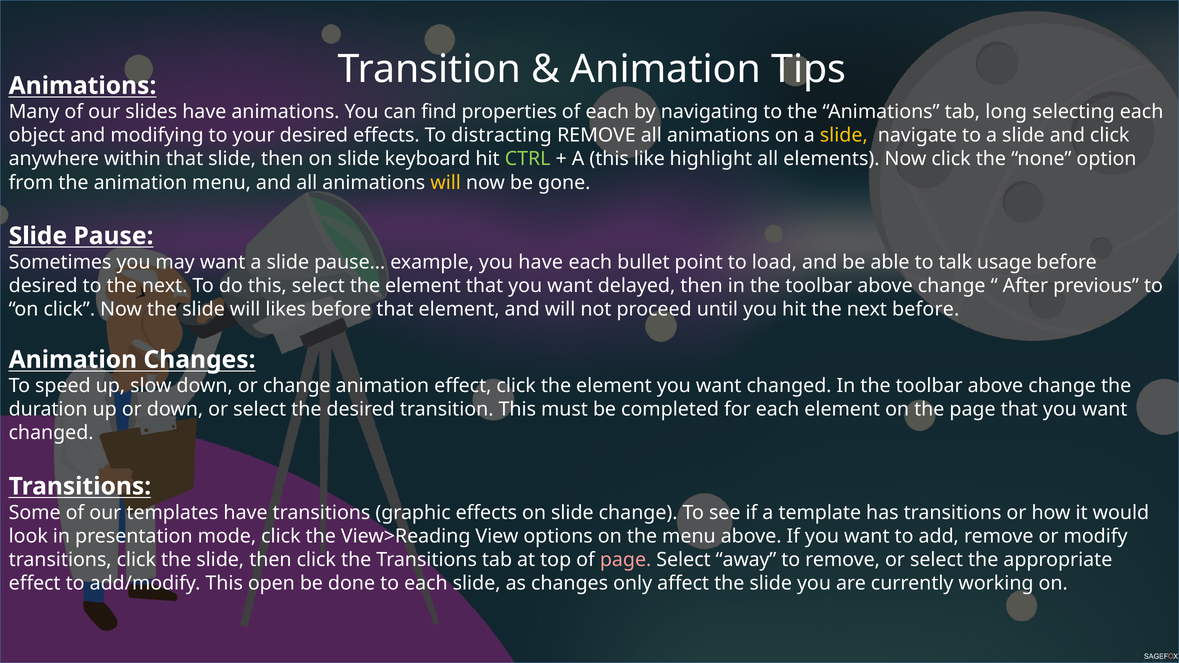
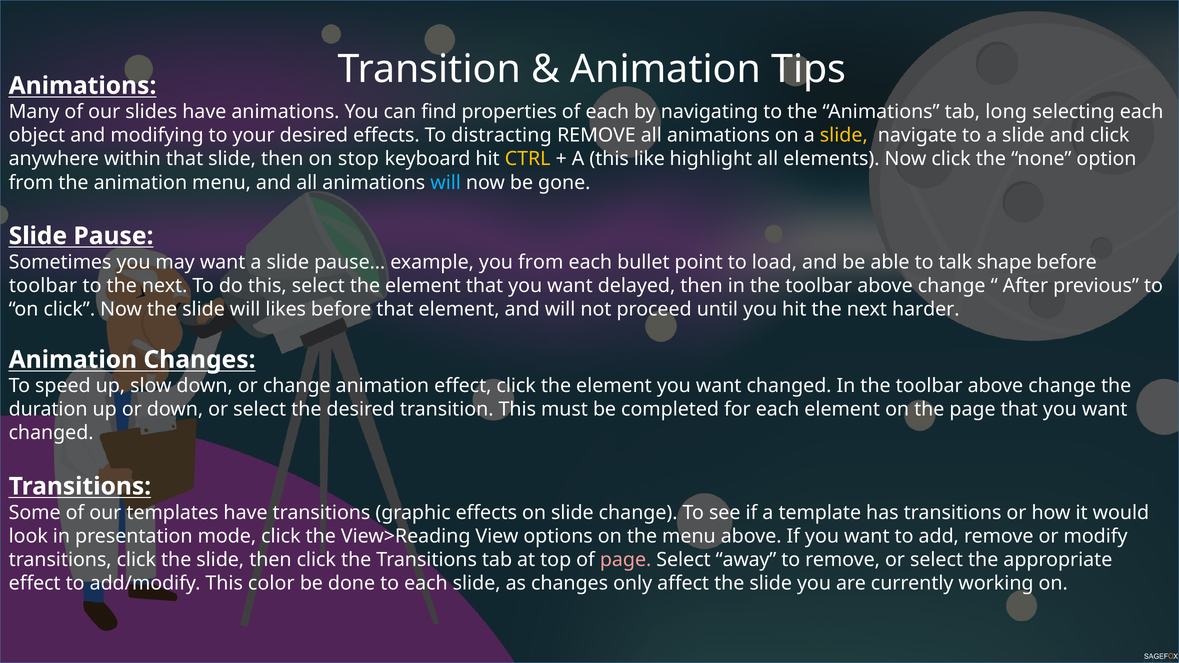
then on slide: slide -> stop (358, 159)
CTRL colour: light green -> yellow (528, 159)
will colour: yellow -> light blue (446, 183)
you have: have -> from (541, 262)
usage: usage -> shape (1004, 262)
desired: desired -> toolbar (43, 286)
next before: before -> harder (926, 309)
open: open -> color (271, 583)
